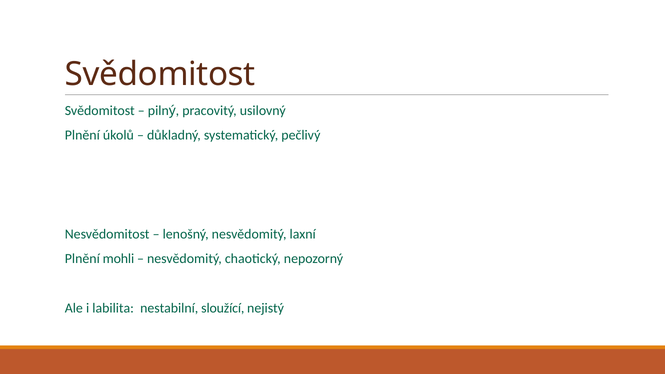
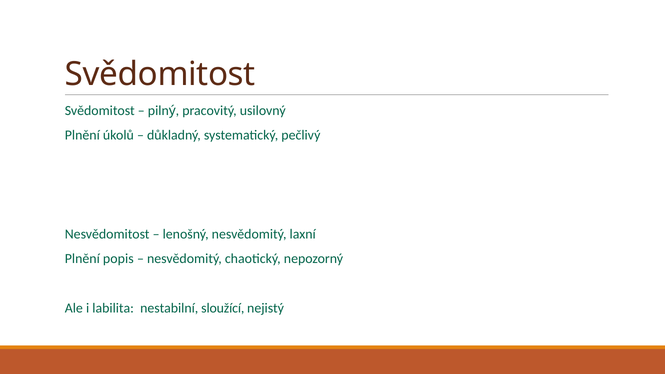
mohli: mohli -> popis (118, 259)
